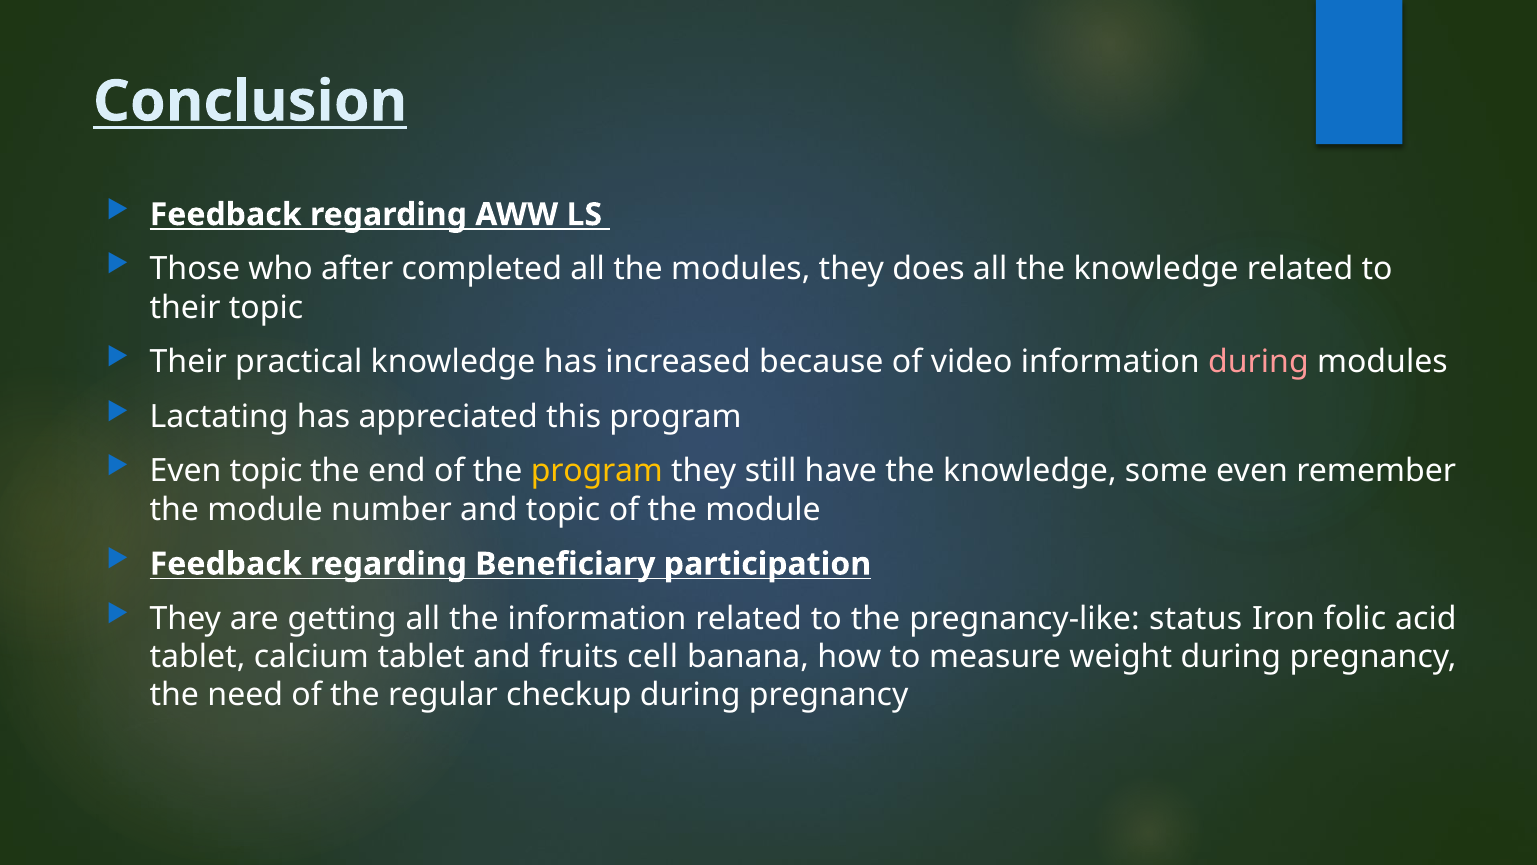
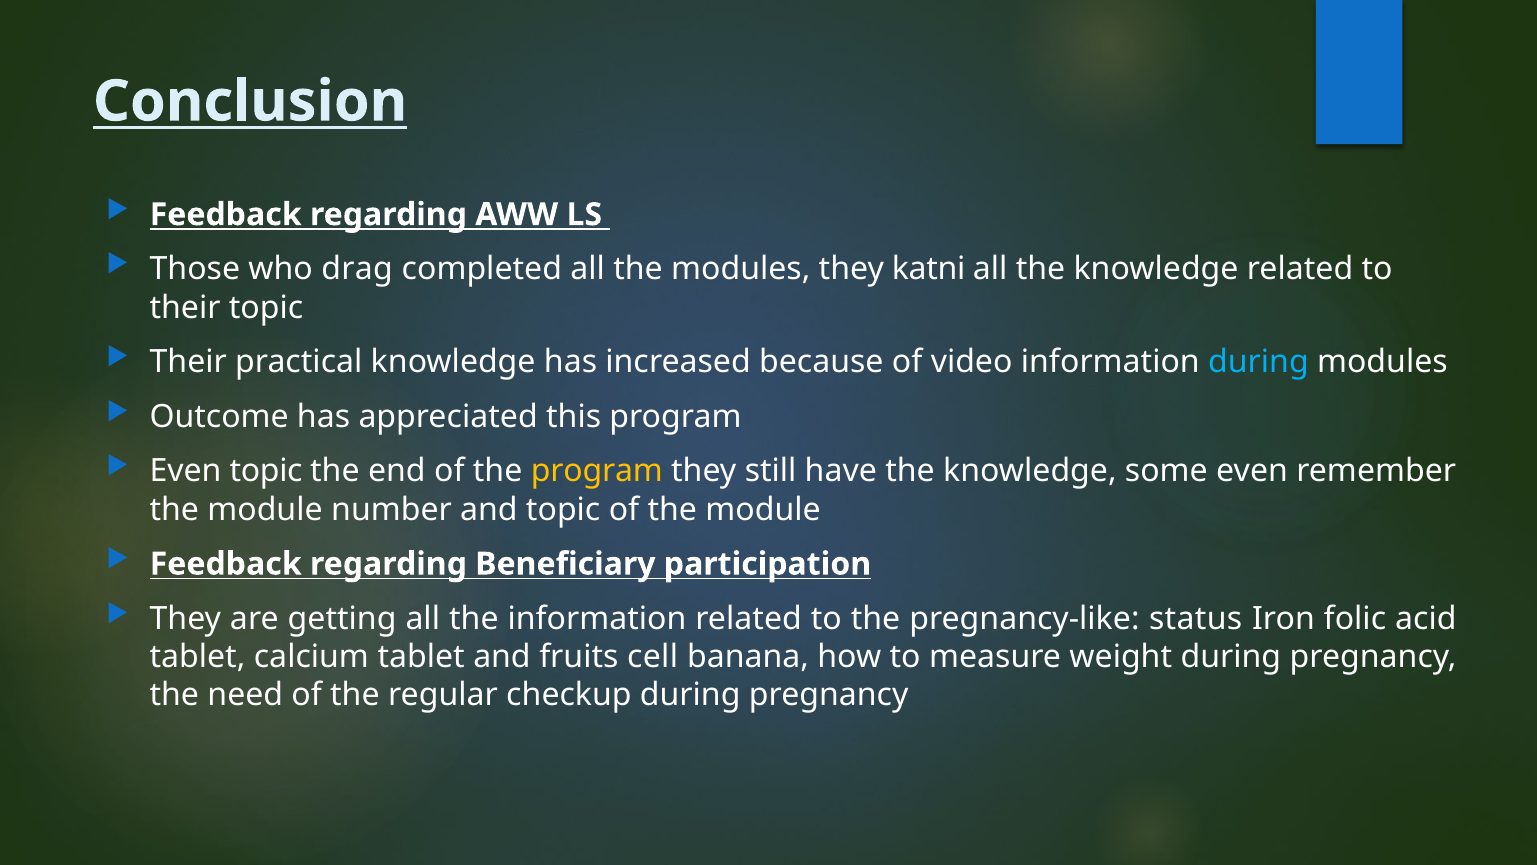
after: after -> drag (357, 269)
does: does -> katni (929, 269)
during colour: pink -> light blue (1258, 362)
Lactating: Lactating -> Outcome (219, 416)
